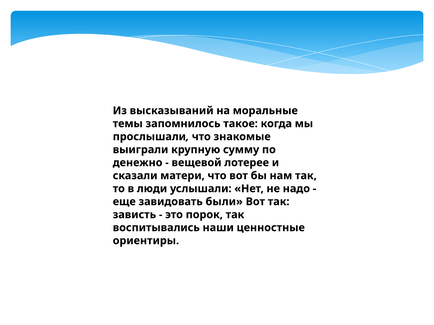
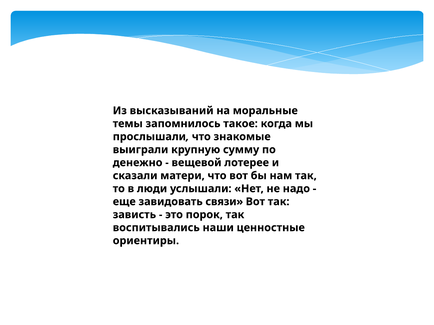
были: были -> связи (224, 202)
